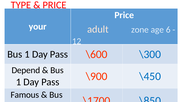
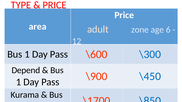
your: your -> area (38, 27)
Famous: Famous -> Kurama (25, 95)
